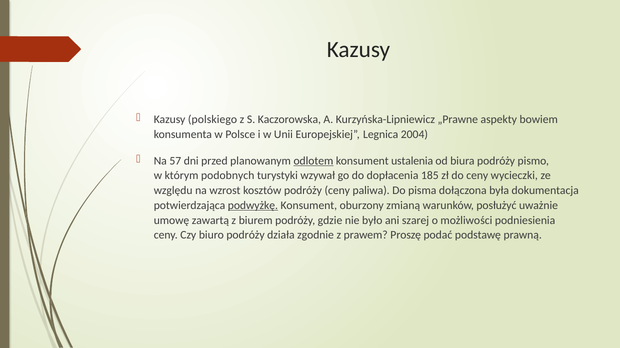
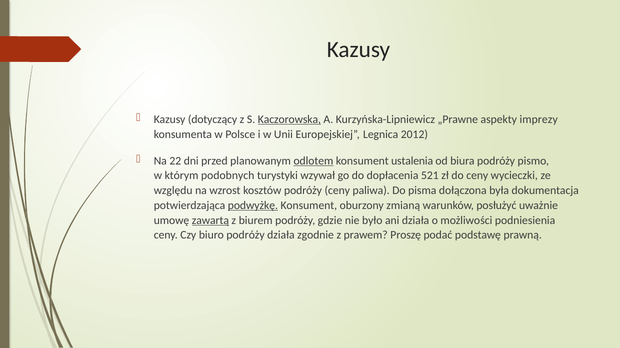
polskiego: polskiego -> dotyczący (213, 120)
Kaczorowska underline: none -> present (289, 120)
bowiem: bowiem -> imprezy (539, 120)
2004: 2004 -> 2012 (414, 135)
57: 57 -> 22 (175, 161)
185: 185 -> 521 (430, 176)
zawartą underline: none -> present (210, 221)
ani szarej: szarej -> działa (416, 221)
